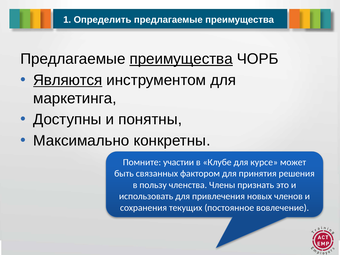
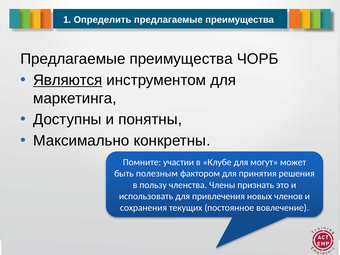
преимущества underline: present -> none (181, 59)
курсе: курсе -> могут (264, 162)
связанных: связанных -> полезным (157, 174)
